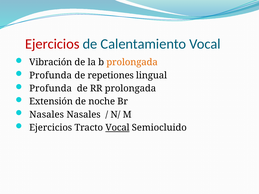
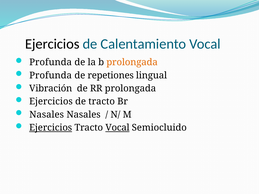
Ejercicios colour: red -> black (52, 44)
Vibración: Vibración -> Profunda (51, 62)
Profunda: Profunda -> Vibración (51, 89)
Extensión: Extensión -> Ejercicios (51, 102)
de noche: noche -> tracto (102, 102)
Ejercicios underline: none -> present (51, 128)
